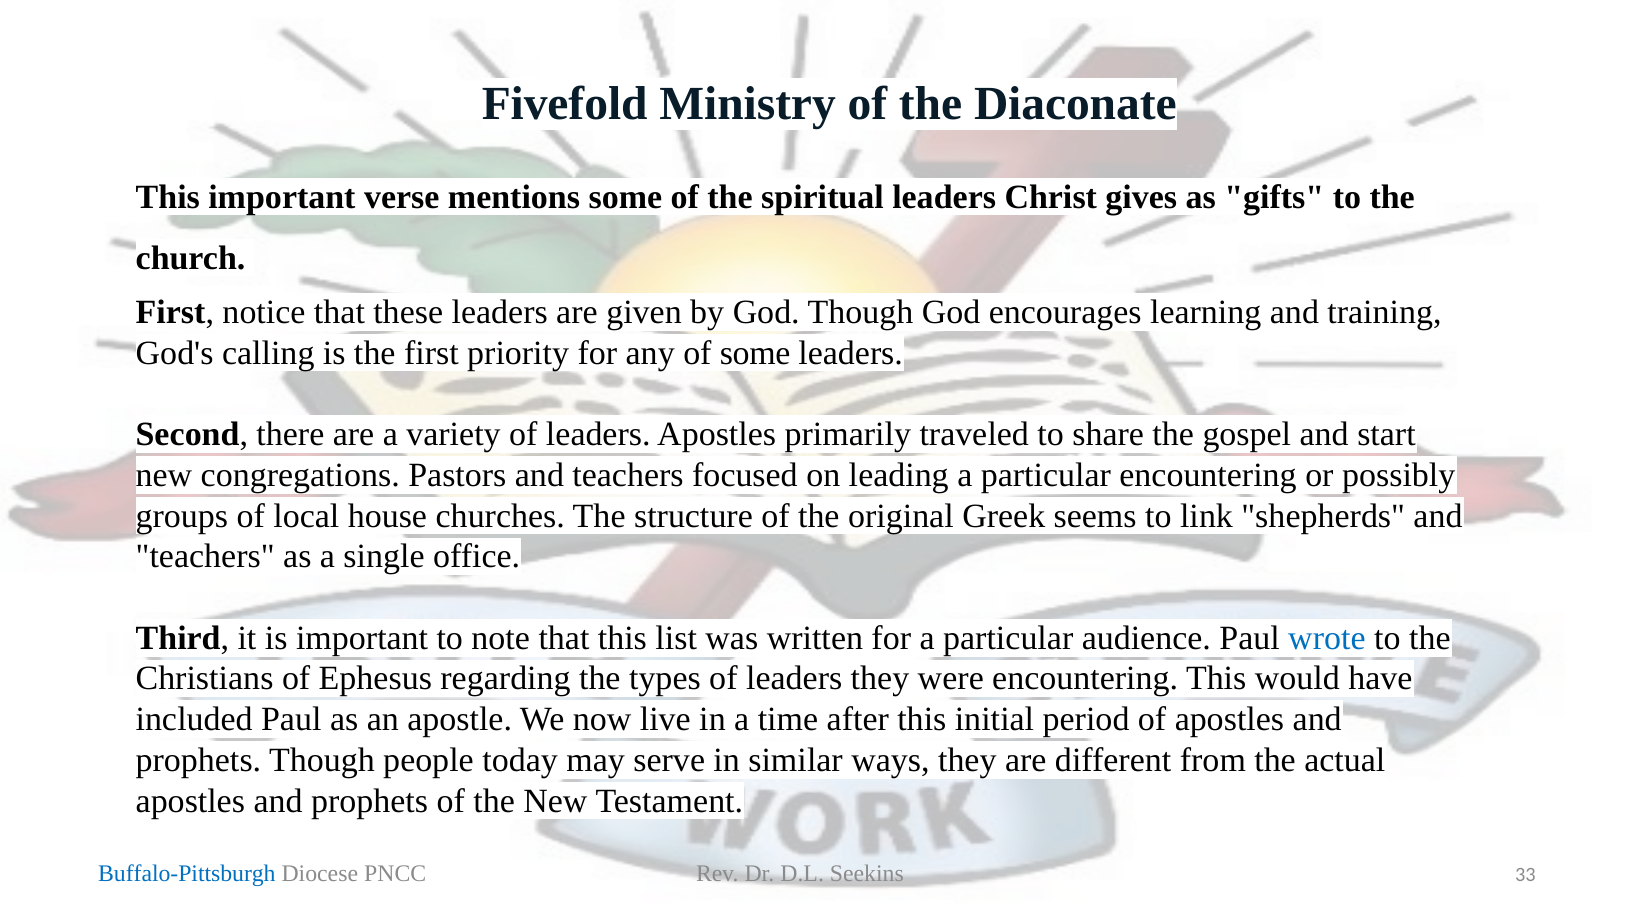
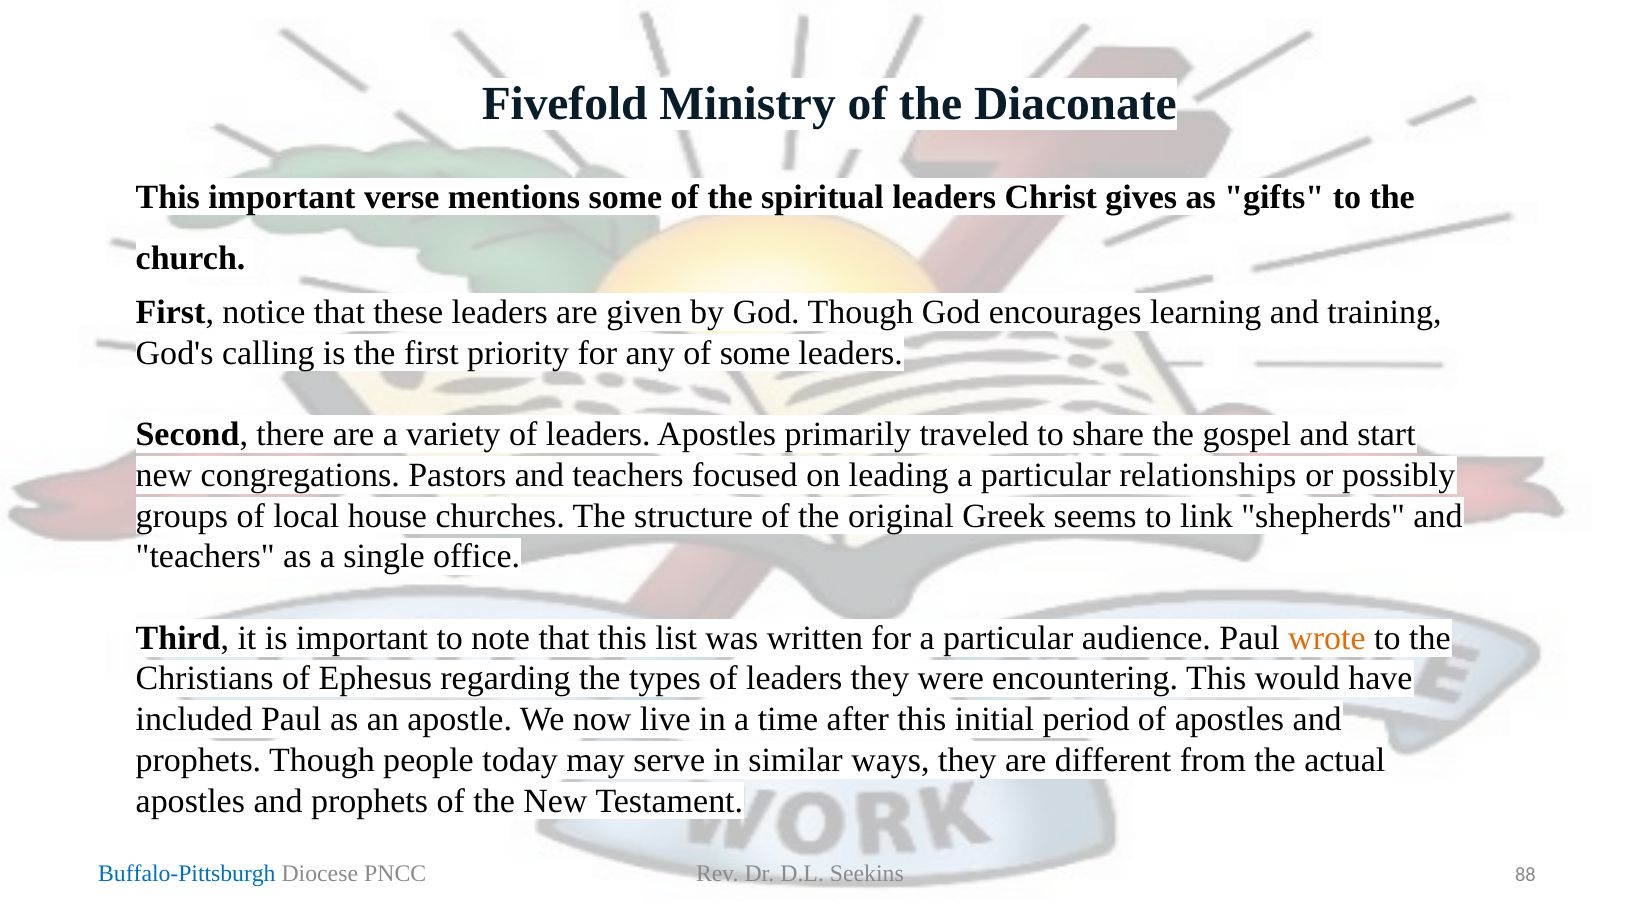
particular encountering: encountering -> relationships (1208, 475)
wrote colour: blue -> orange (1327, 638)
33: 33 -> 88 (1525, 875)
